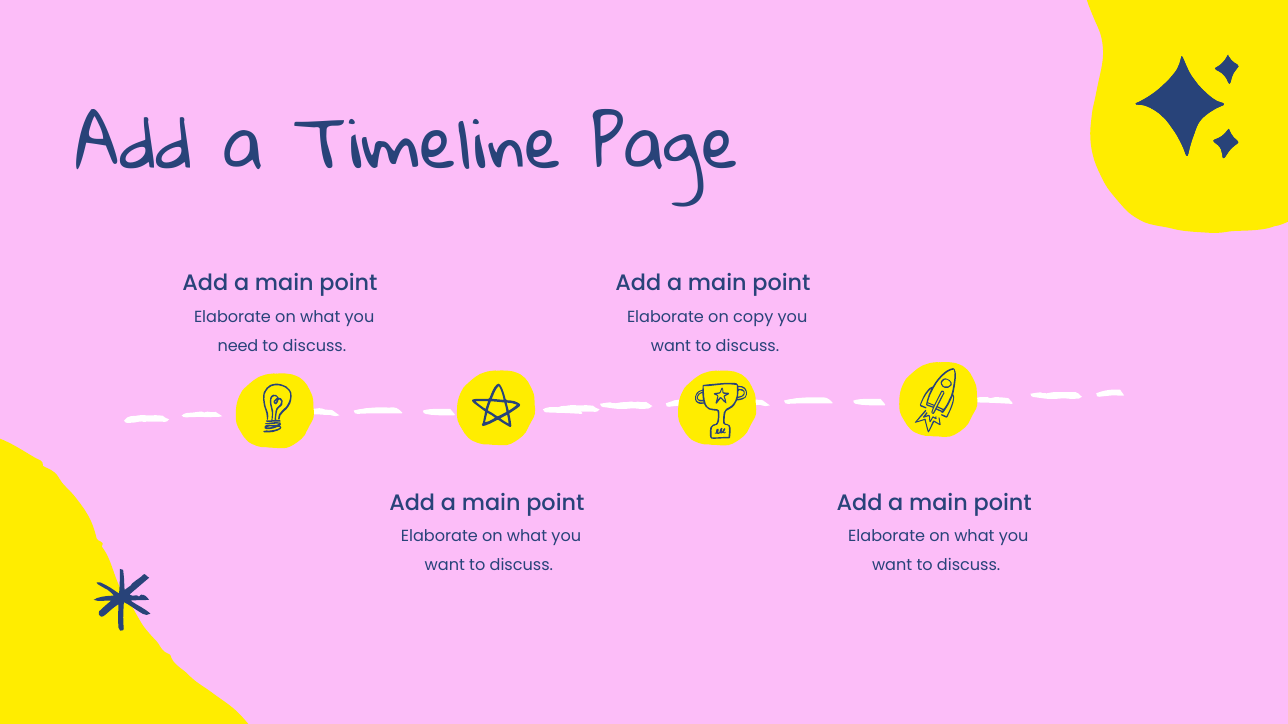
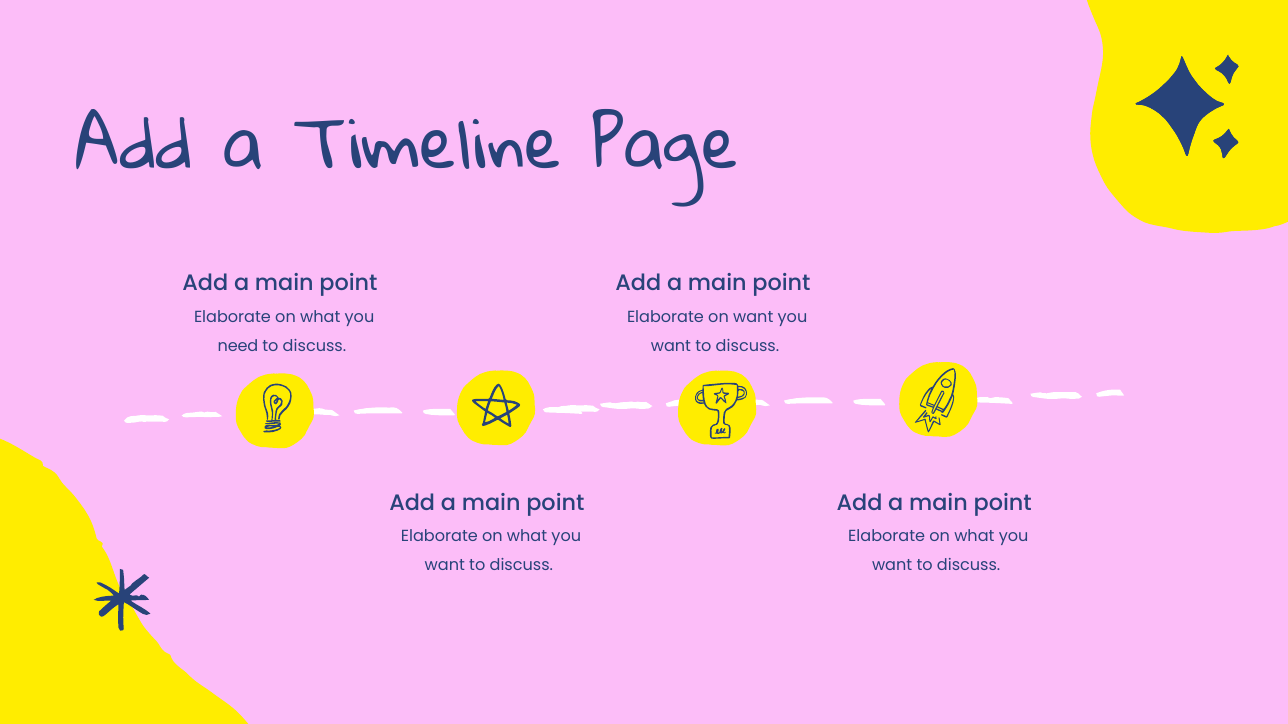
on copy: copy -> want (753, 317)
